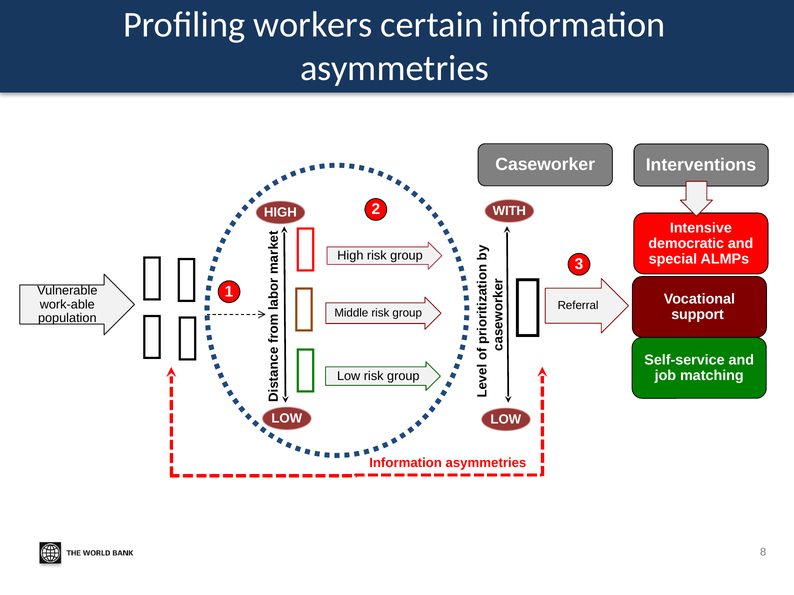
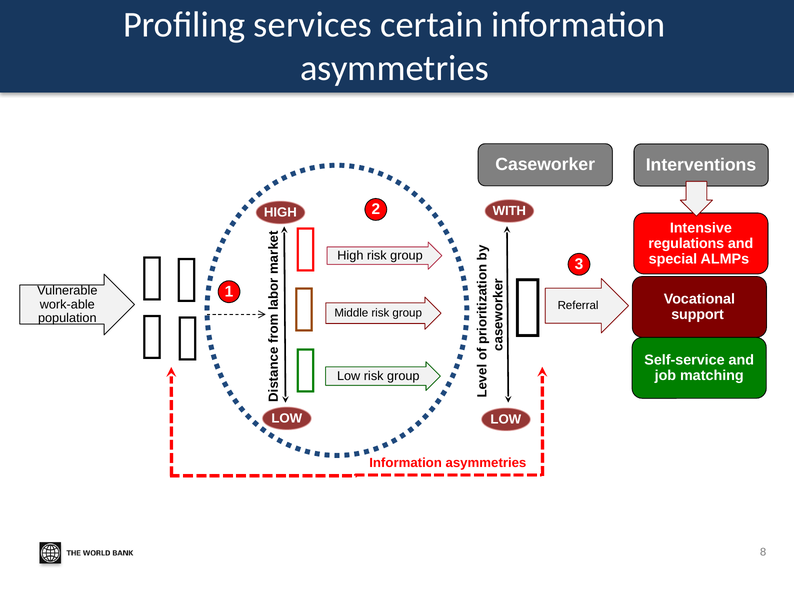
workers: workers -> services (313, 25)
democratic: democratic -> regulations (686, 244)
